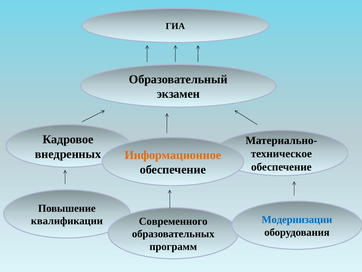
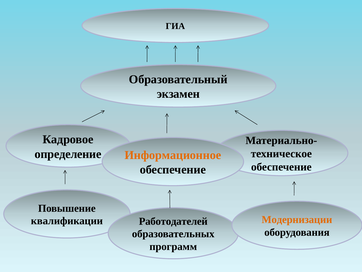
внедренных: внедренных -> определение (68, 154)
Модернизации colour: blue -> orange (297, 219)
Современного: Современного -> Работодателей (173, 221)
